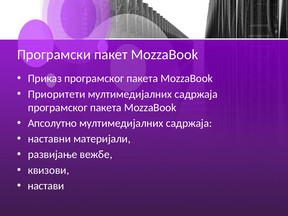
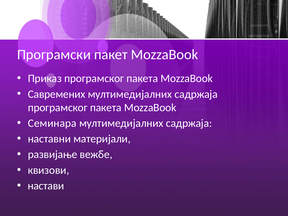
Приоритети: Приоритети -> Савремених (57, 94)
Апсолутно: Апсолутно -> Семинара (52, 123)
